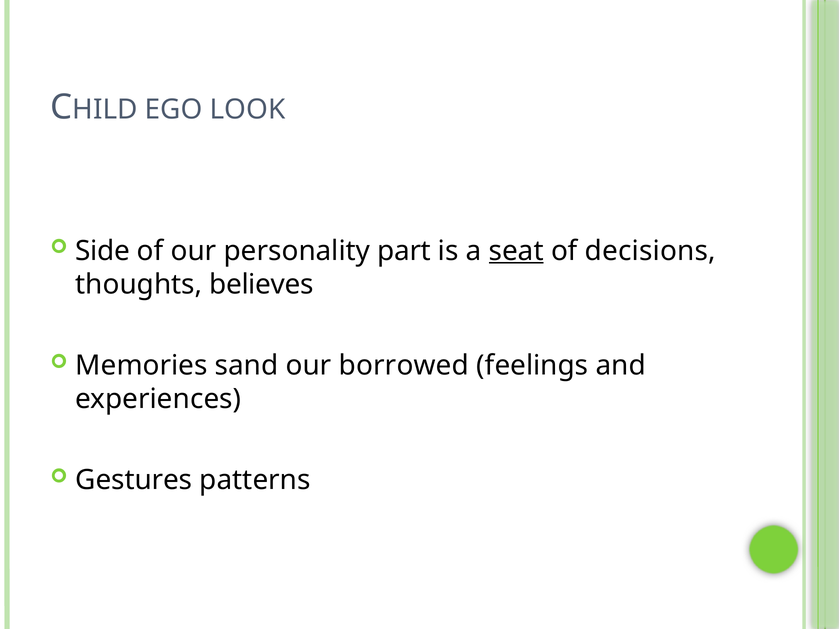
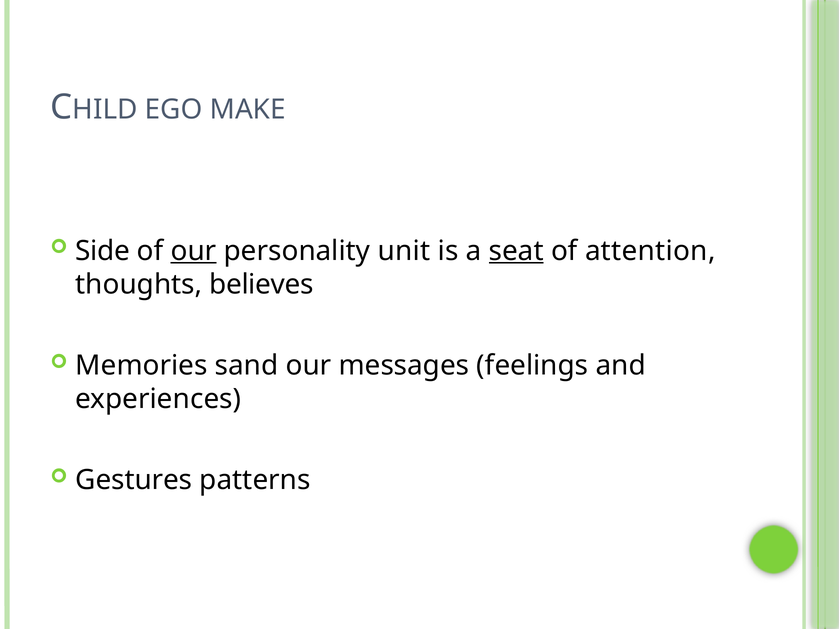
LOOK: LOOK -> MAKE (248, 110)
our underline: none -> present (194, 251)
part: part -> unit (404, 251)
decisions: decisions -> attention (650, 251)
borrowed: borrowed -> messages (404, 366)
